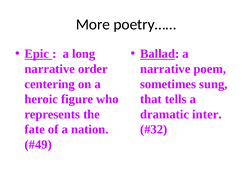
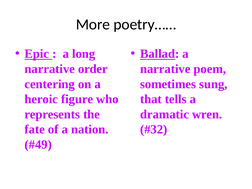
inter: inter -> wren (207, 114)
